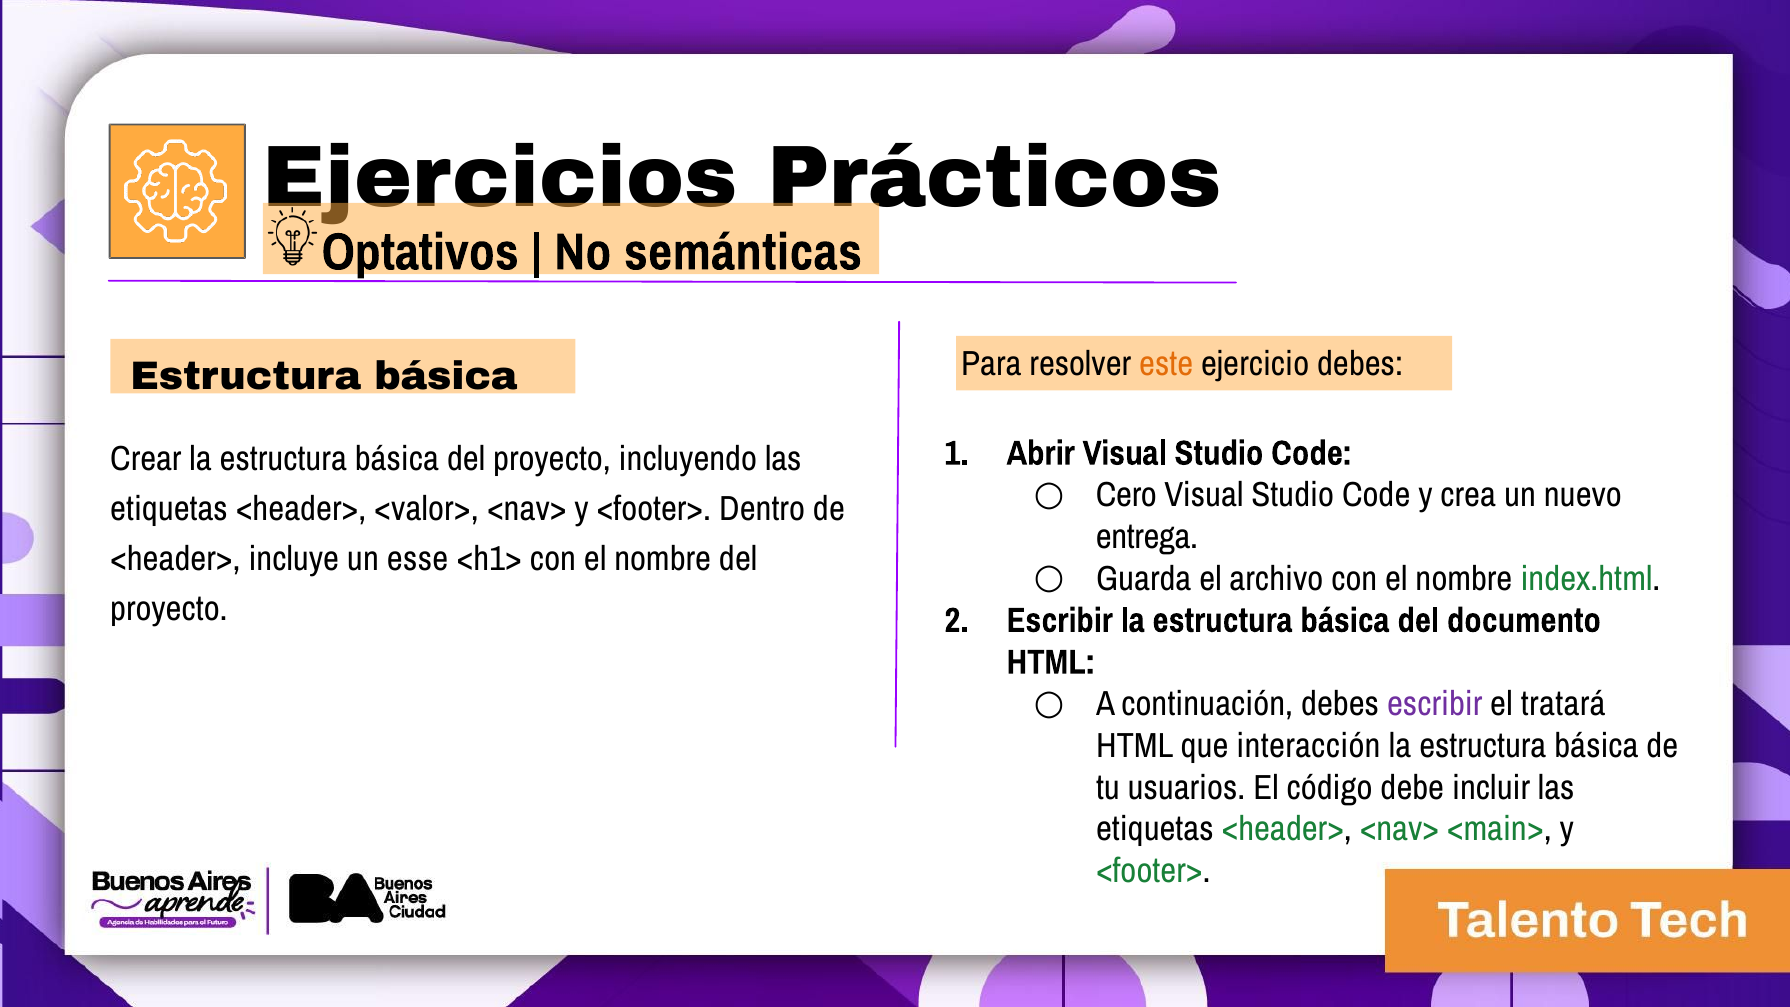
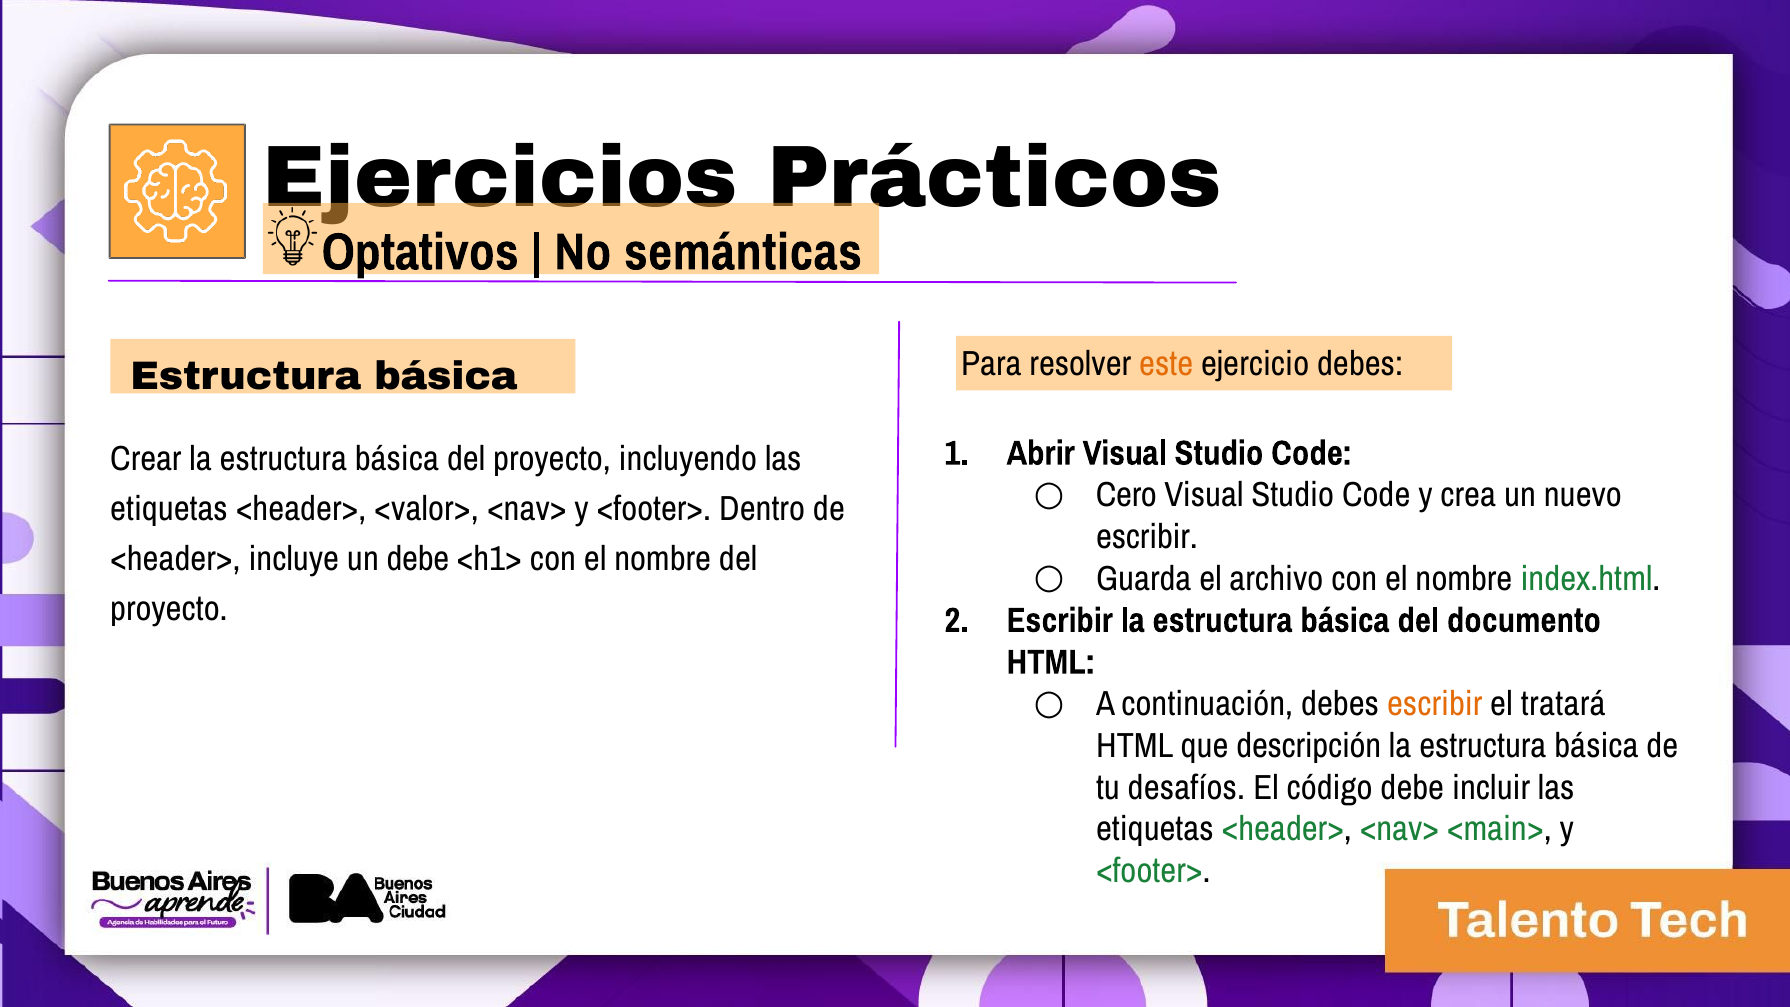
entrega: entrega -> escribir (1147, 537)
esse: esse -> debe (418, 559)
escribir colour: purple -> orange (1435, 704)
interacción: interacción -> descripción (1309, 746)
usuarios: usuarios -> desafíos (1186, 787)
